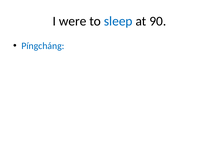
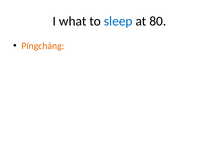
were: were -> what (73, 21)
90: 90 -> 80 (158, 21)
Píngcháng colour: blue -> orange (43, 46)
